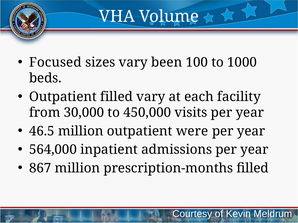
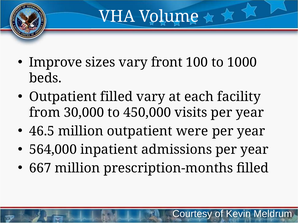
Focused: Focused -> Improve (55, 63)
been: been -> front (167, 63)
867: 867 -> 667 (40, 169)
